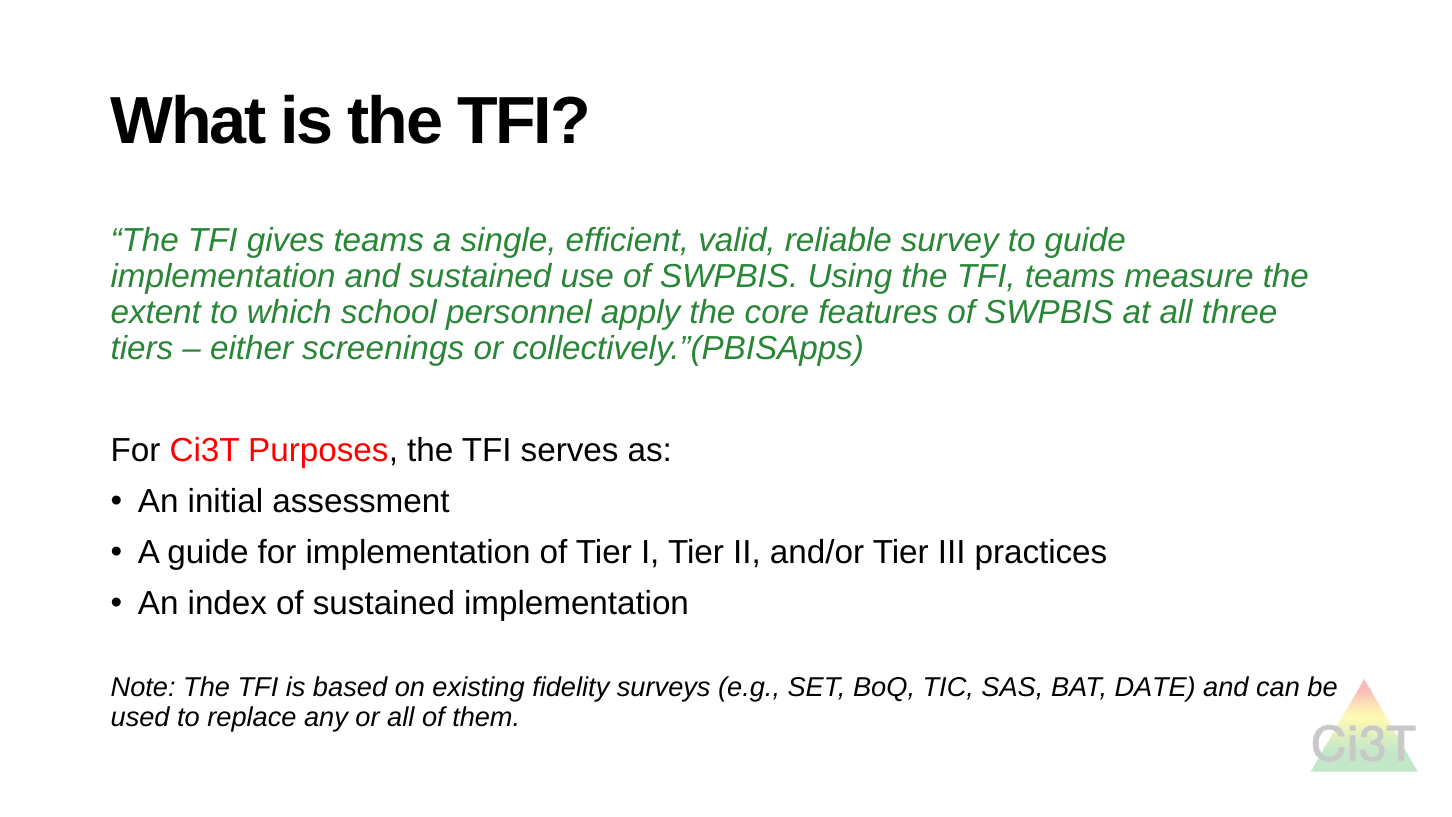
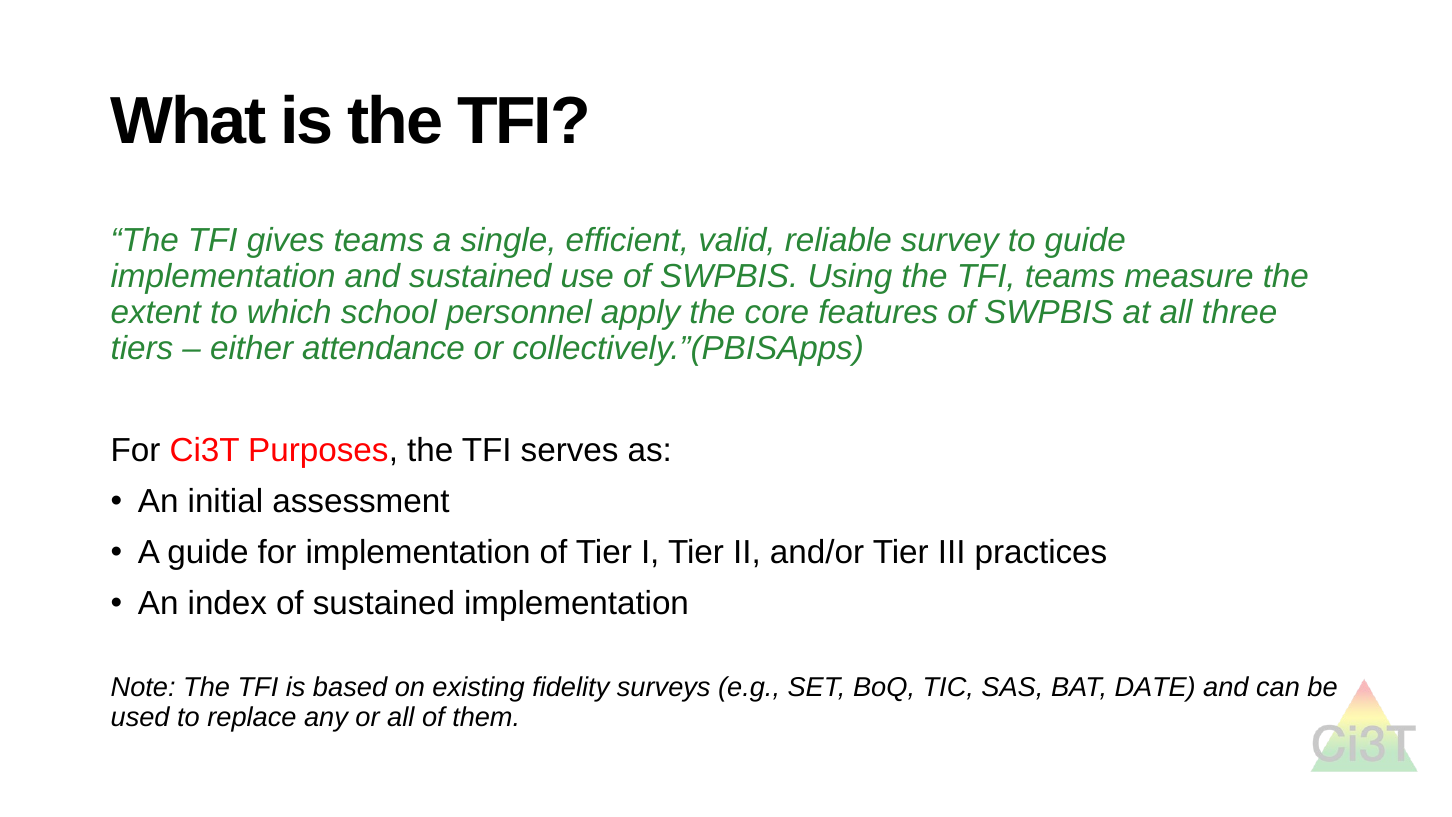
screenings: screenings -> attendance (383, 348)
